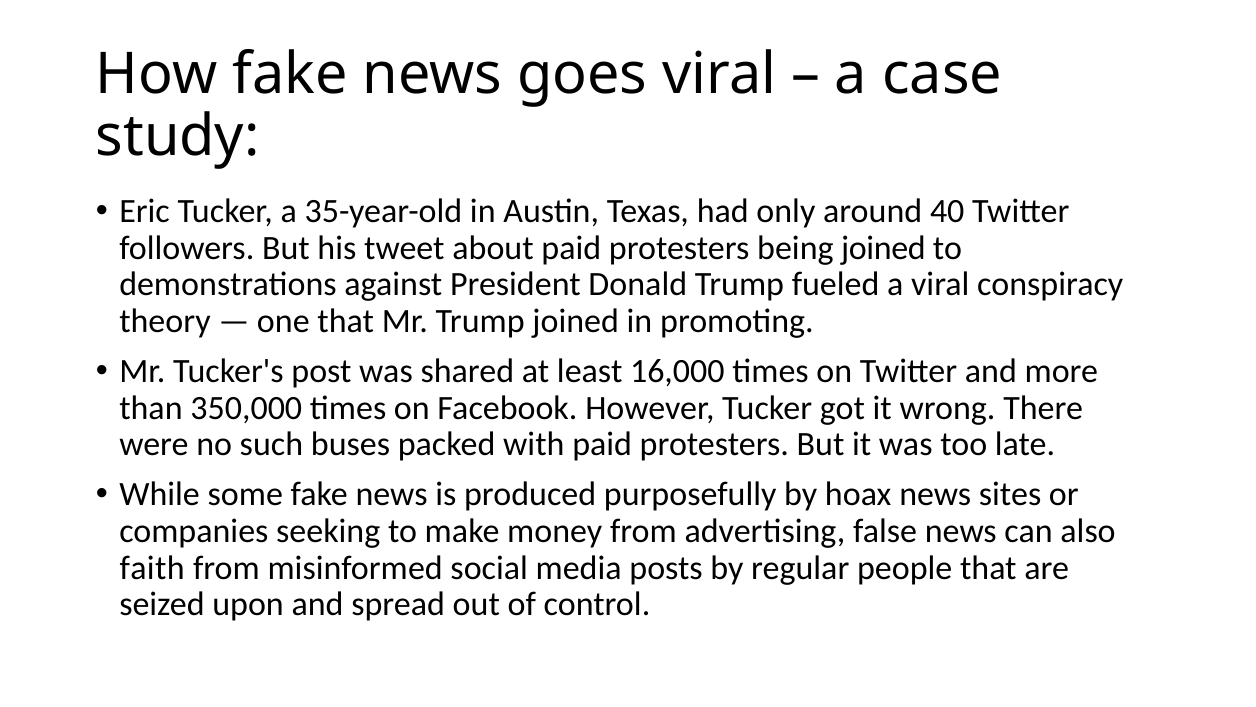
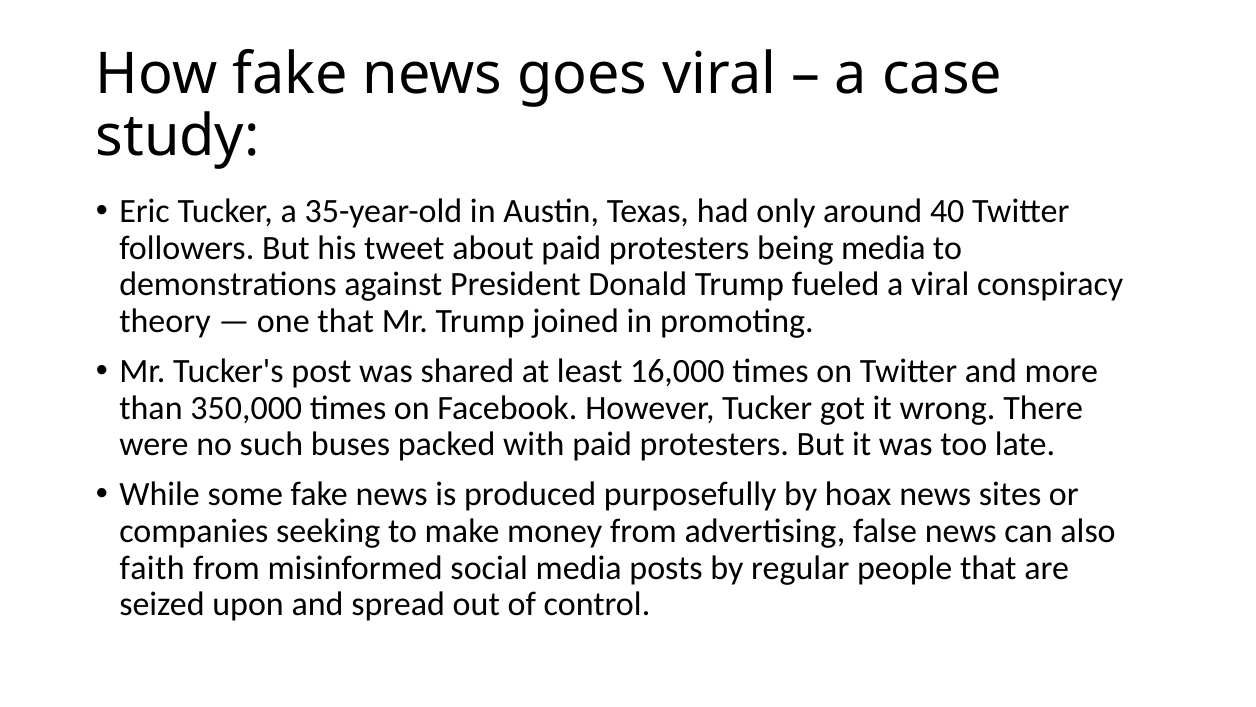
being joined: joined -> media (883, 248)
